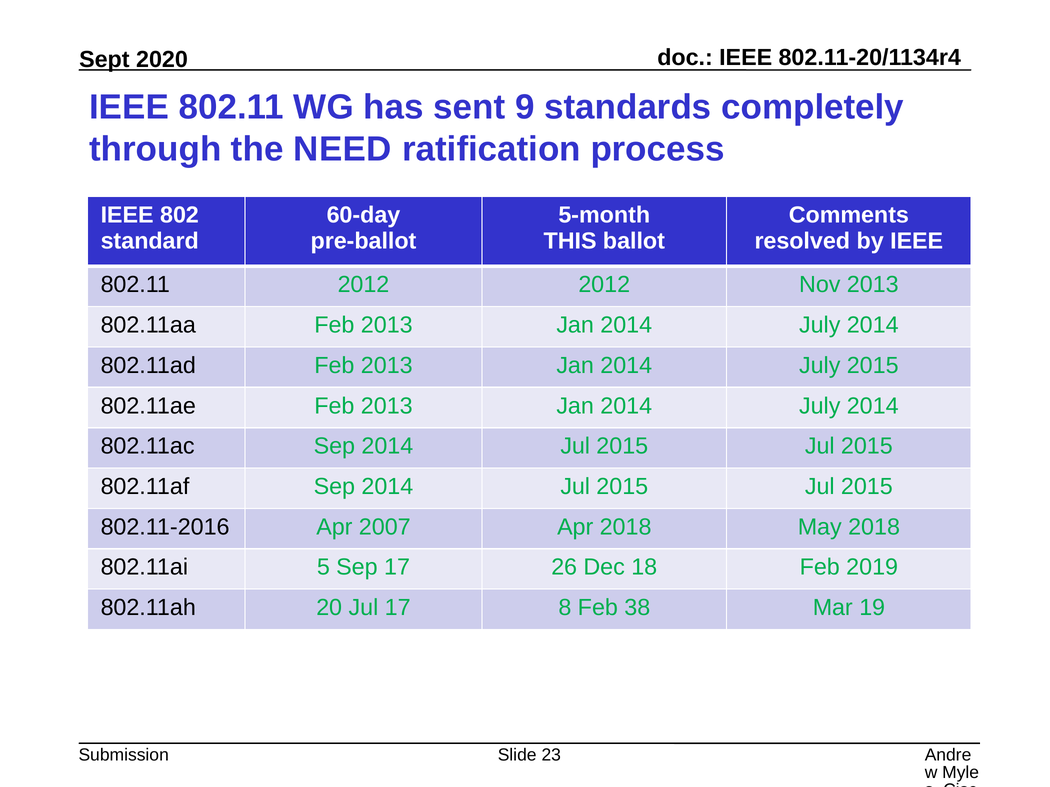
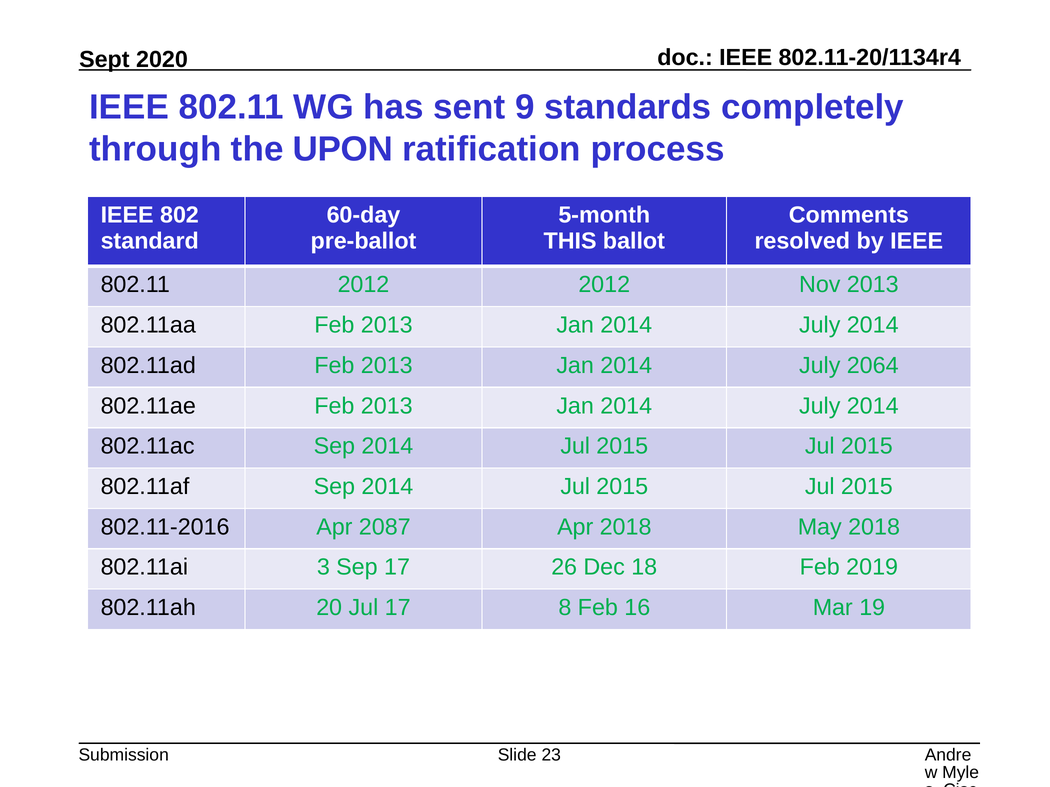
NEED: NEED -> UPON (343, 150)
July 2015: 2015 -> 2064 (873, 366)
2007: 2007 -> 2087 (385, 527)
5: 5 -> 3 (323, 568)
38: 38 -> 16 (637, 608)
